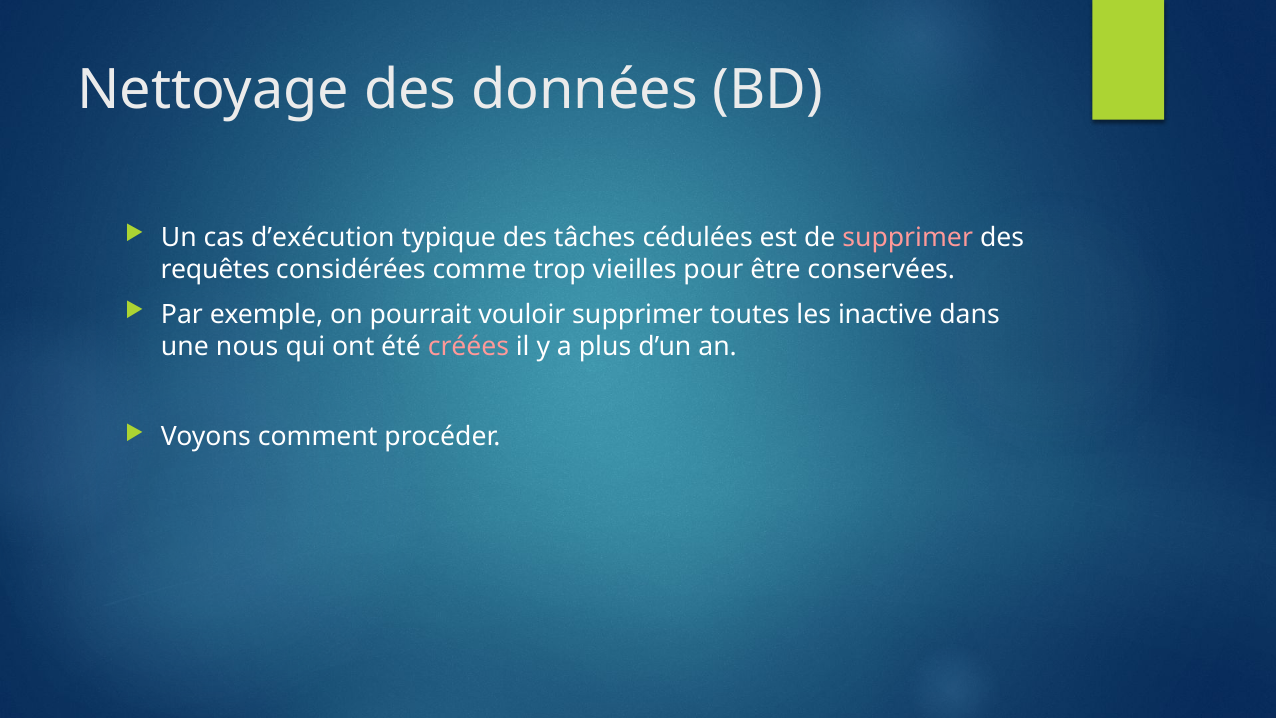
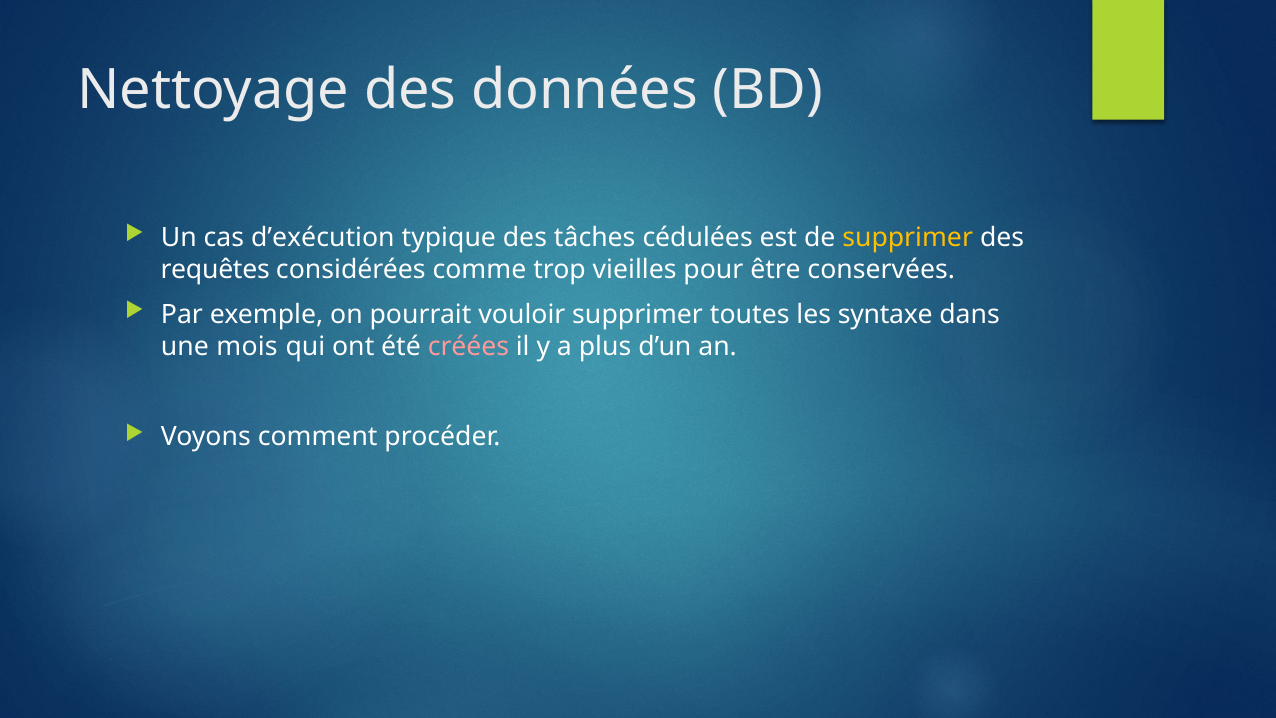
supprimer colour: pink -> yellow (908, 237)
inactive: inactive -> syntaxe (885, 315)
nous: nous -> mois (247, 347)
